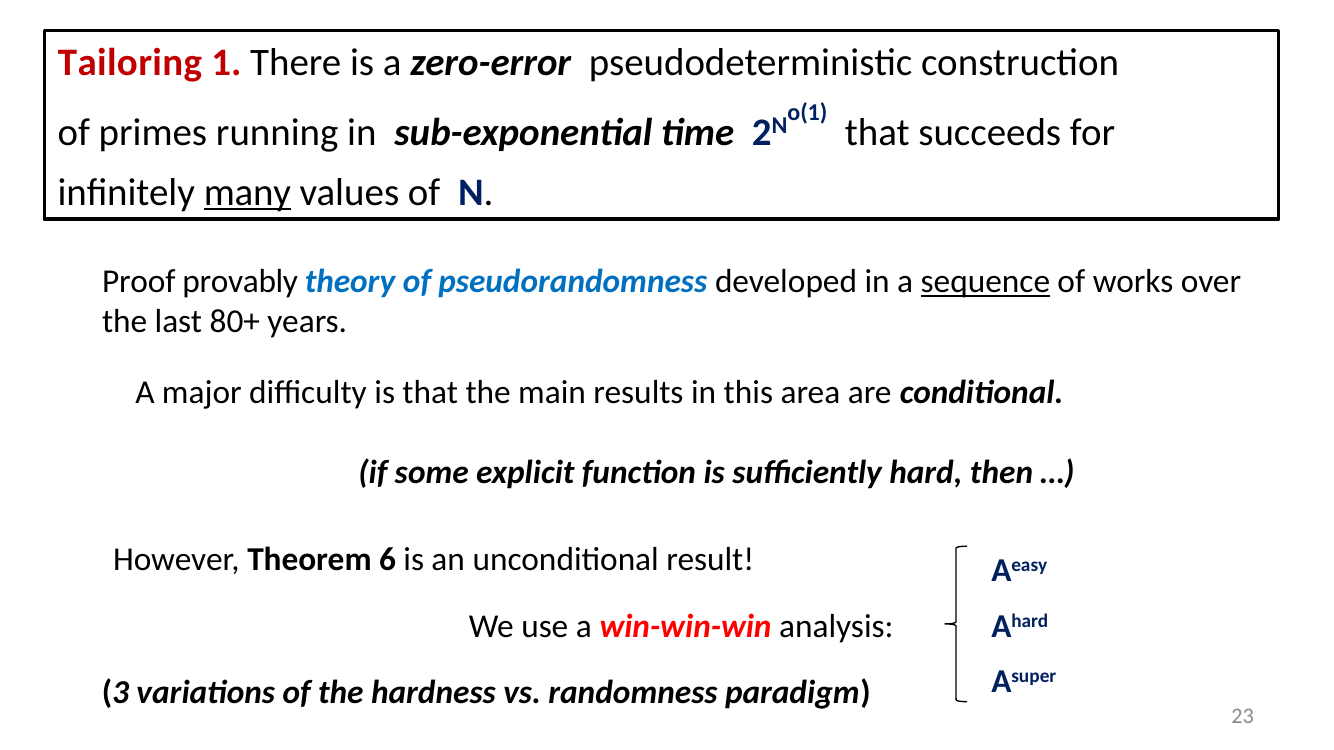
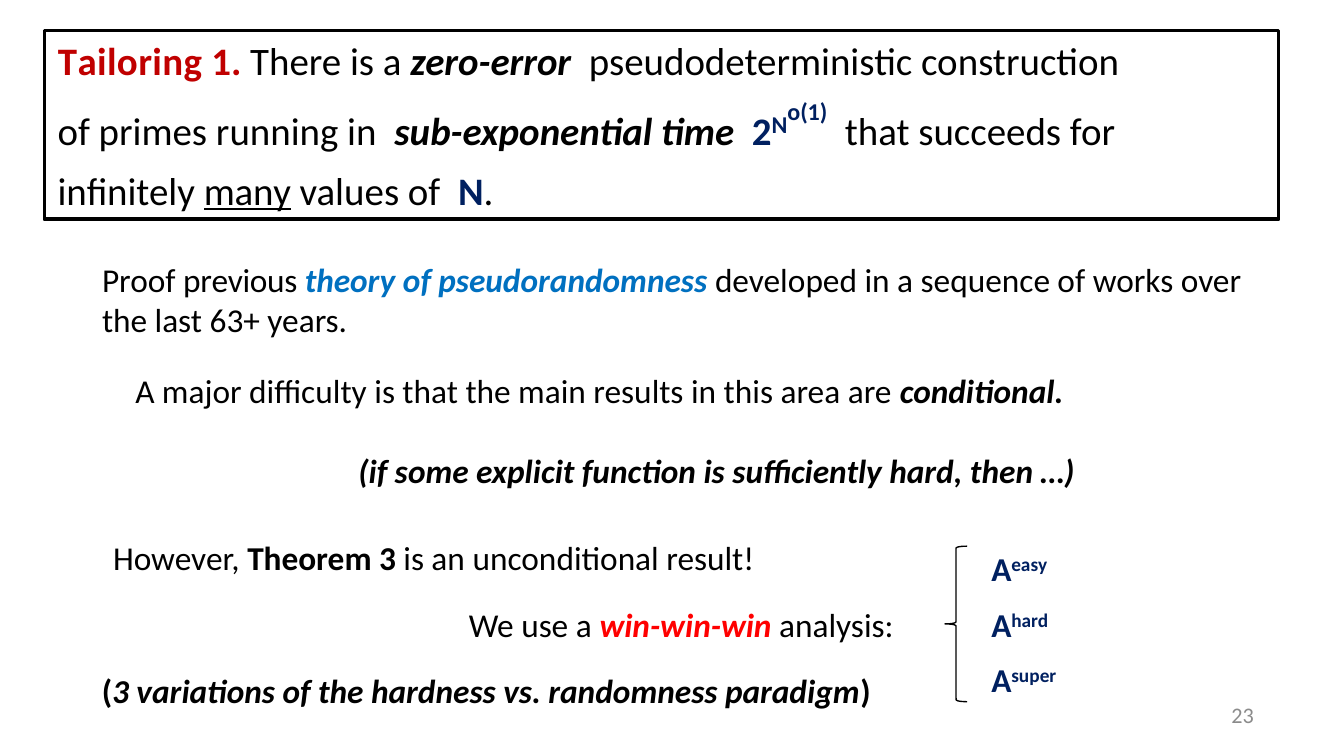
provably: provably -> previous (240, 282)
sequence underline: present -> none (985, 282)
80+: 80+ -> 63+ (235, 322)
Theorem 6: 6 -> 3 (388, 560)
